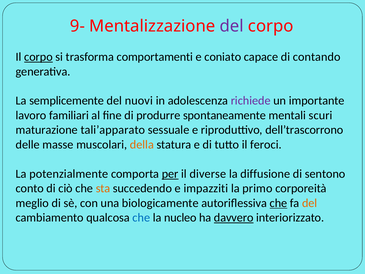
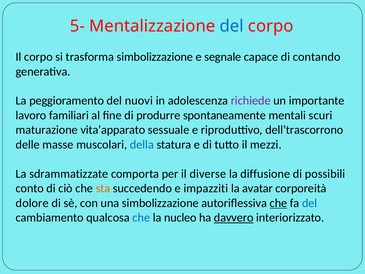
9-: 9- -> 5- (77, 26)
del colour: purple -> blue (232, 26)
corpo underline: present -> none (38, 57)
trasforma comportamenti: comportamenti -> simbolizzazione (155, 57)
coniato: coniato -> segnale (223, 57)
semplicemente: semplicemente -> peggioramento (67, 101)
tali’apparato: tali’apparato -> vita’apparato (113, 130)
della colour: orange -> blue (142, 144)
feroci: feroci -> mezzi (266, 144)
potenzialmente: potenzialmente -> sdrammatizzate (69, 174)
per underline: present -> none (170, 174)
sentono: sentono -> possibili (325, 174)
primo: primo -> avatar (258, 188)
meglio: meglio -> dolore (32, 203)
una biologicamente: biologicamente -> simbolizzazione (160, 203)
del colour: orange -> blue (310, 203)
